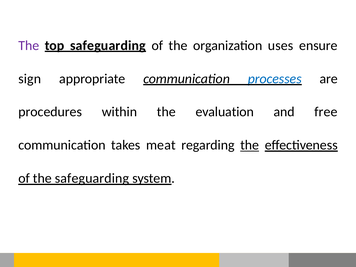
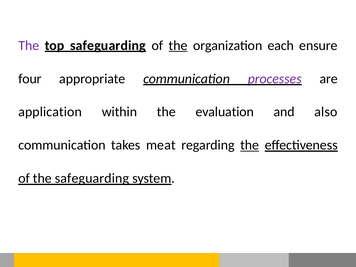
the underline: none -> present (178, 45)
uses: uses -> each (281, 45)
sign: sign -> four (30, 79)
processes colour: blue -> purple (275, 79)
procedures: procedures -> application (50, 112)
free: free -> also (326, 112)
